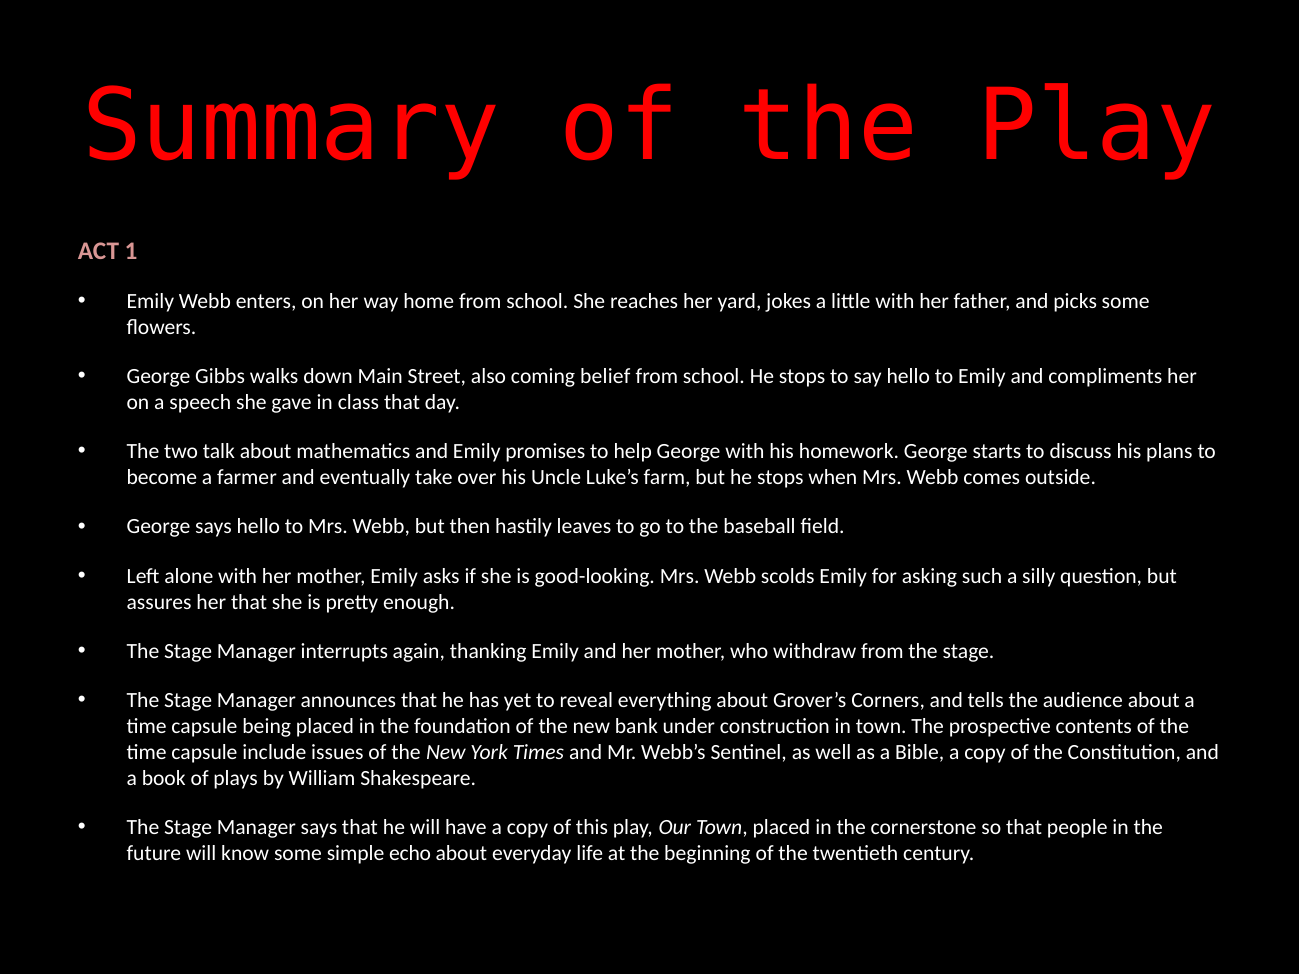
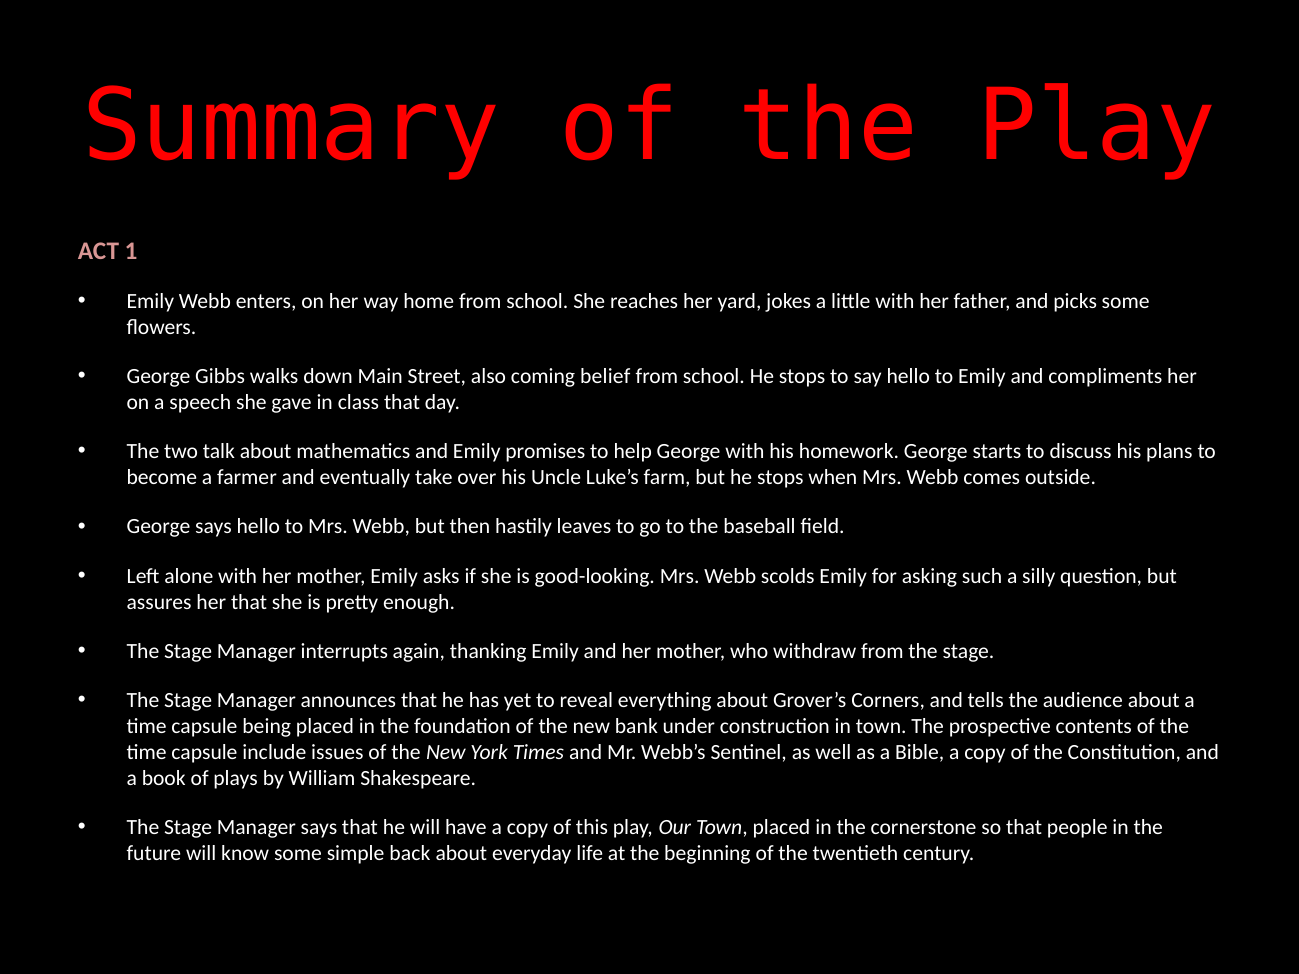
echo: echo -> back (410, 853)
